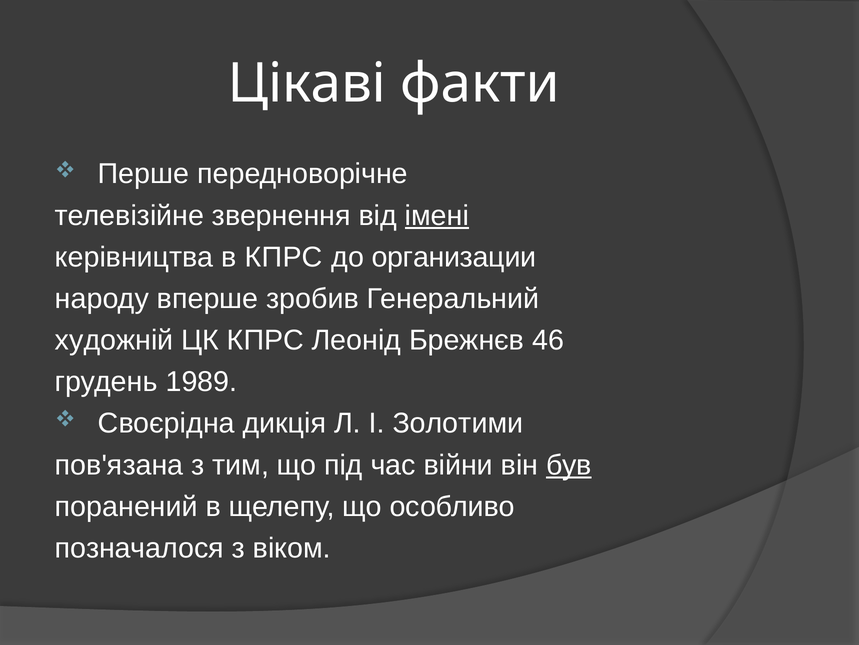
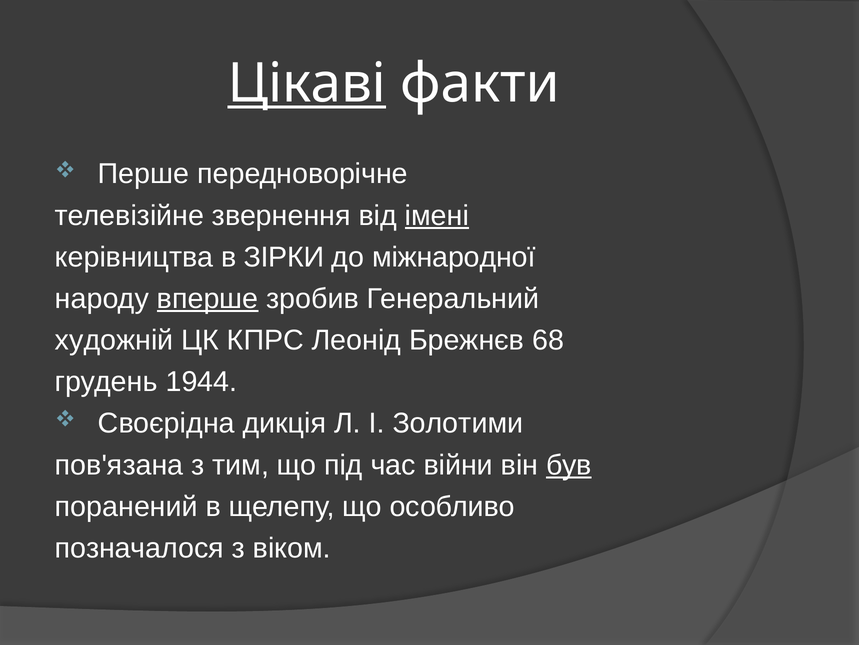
Цікаві underline: none -> present (307, 83)
в КПРС: КПРС -> ЗІРКИ (284, 257)
организации: организации -> міжнародної (454, 257)
вперше underline: none -> present (208, 298)
46: 46 -> 68 (548, 340)
1989: 1989 -> 1944 (201, 381)
